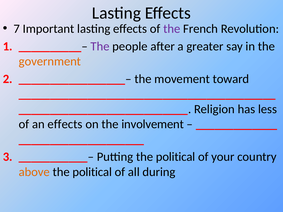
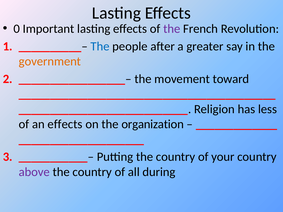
7: 7 -> 0 (17, 29)
The colour: purple -> blue (100, 46)
involvement: involvement -> organization (153, 124)
Putting the political: political -> country (176, 157)
above colour: orange -> purple (34, 172)
political: political -> country (92, 172)
